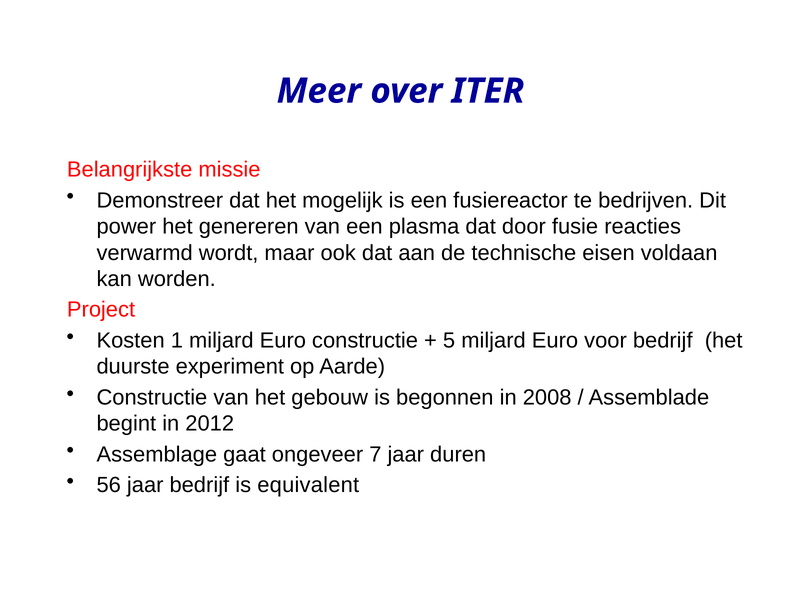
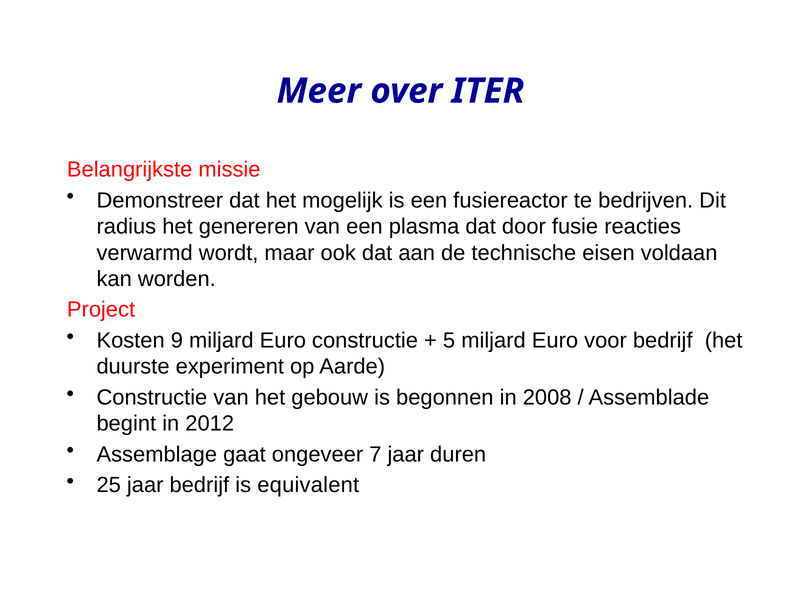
power: power -> radius (126, 227)
1: 1 -> 9 (177, 340)
56: 56 -> 25 (109, 485)
